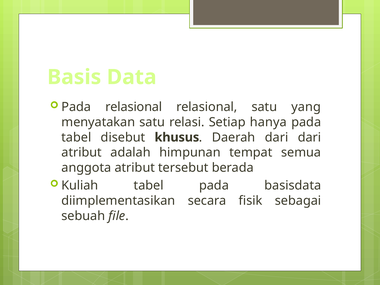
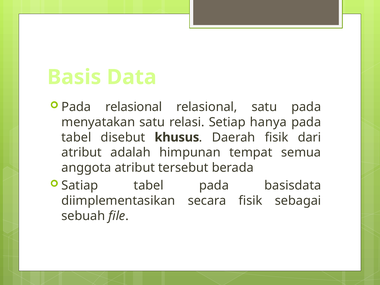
satu yang: yang -> pada (306, 107)
Daerah dari: dari -> fisik (277, 137)
Kuliah: Kuliah -> Satiap (80, 185)
